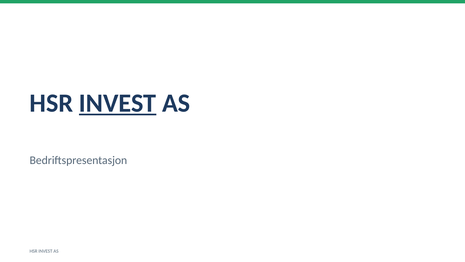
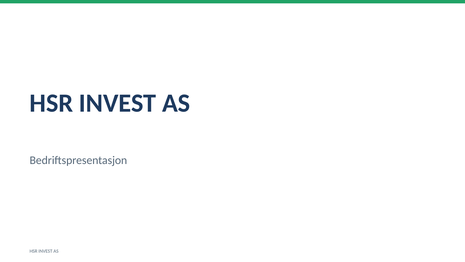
INVEST underline: present -> none (118, 103)
